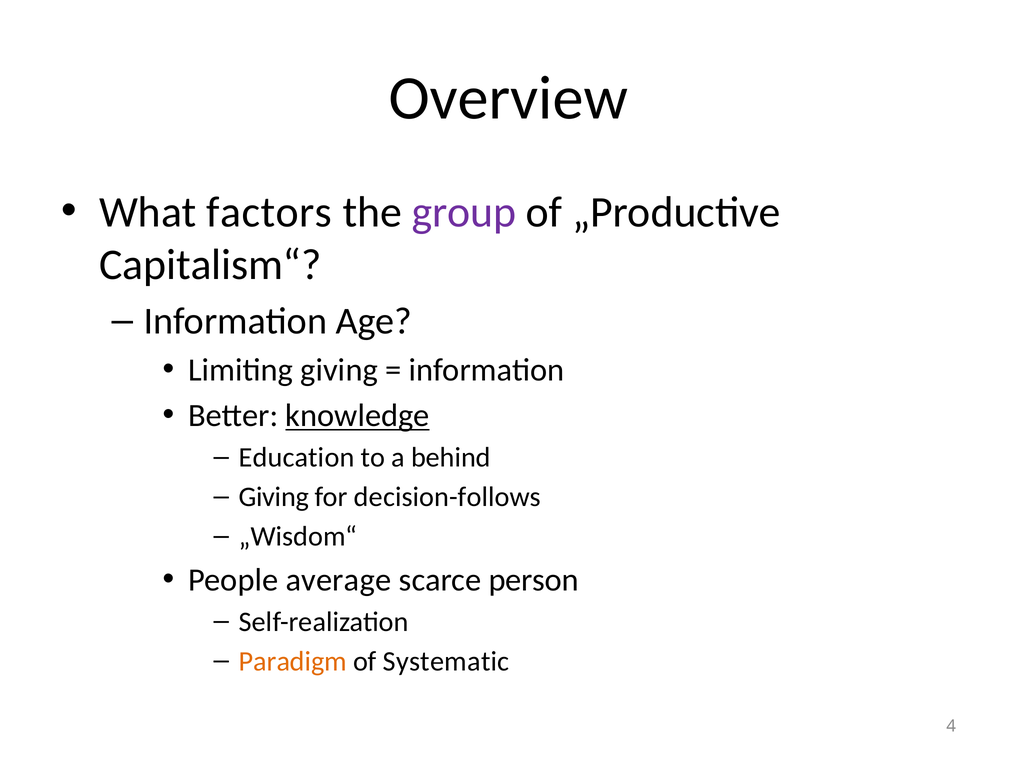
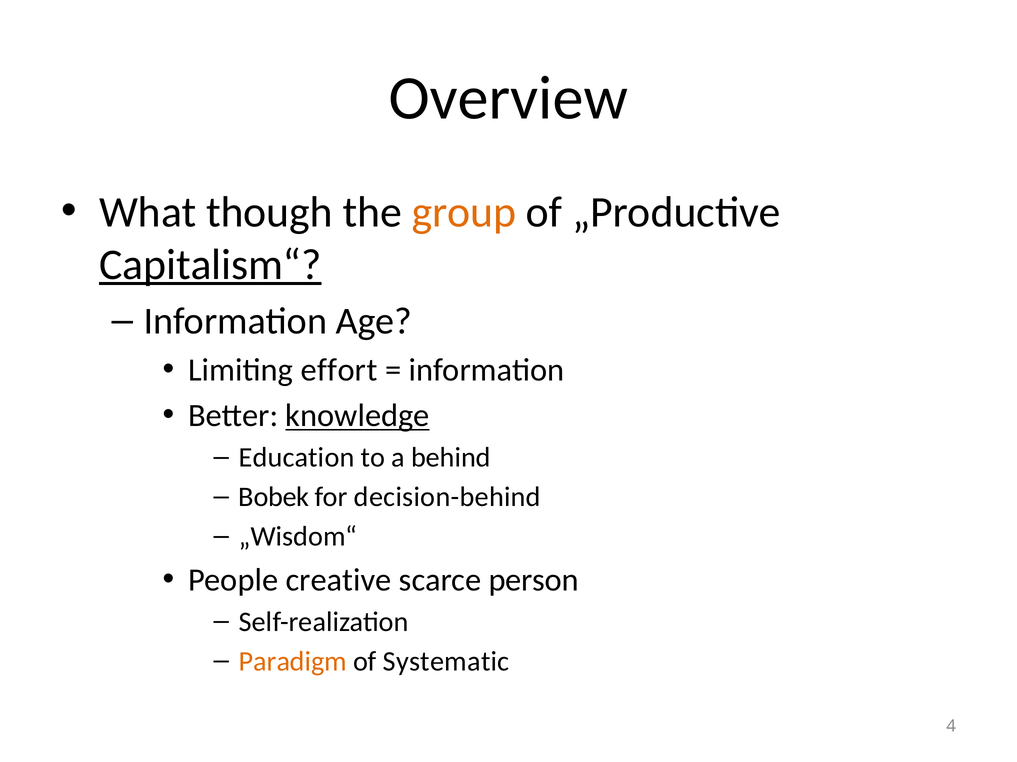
factors: factors -> though (269, 212)
group colour: purple -> orange (464, 212)
Capitalism“ underline: none -> present (210, 265)
Limiting giving: giving -> effort (339, 370)
Giving: Giving -> Bobek (274, 498)
decision-follows: decision-follows -> decision-behind (447, 498)
average: average -> creative (338, 581)
